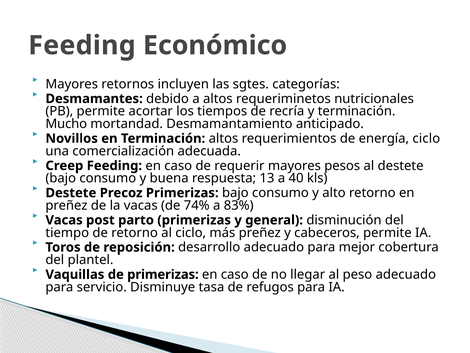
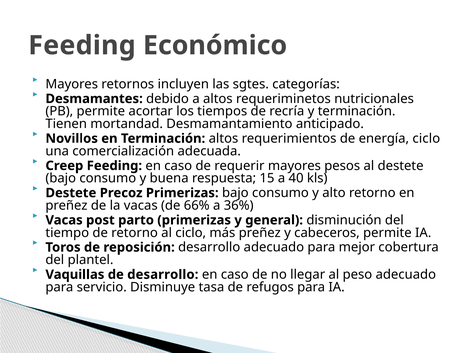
Mucho: Mucho -> Tienen (66, 124)
13: 13 -> 15 (267, 178)
74%: 74% -> 66% (197, 205)
83%: 83% -> 36% (239, 205)
de primerizas: primerizas -> desarrollo (163, 274)
